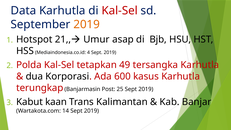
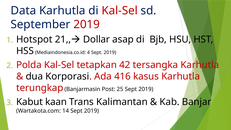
2019 colour: orange -> red (87, 24)
Umur: Umur -> Dollar (97, 39)
49: 49 -> 42 (125, 65)
600: 600 -> 416 (122, 76)
